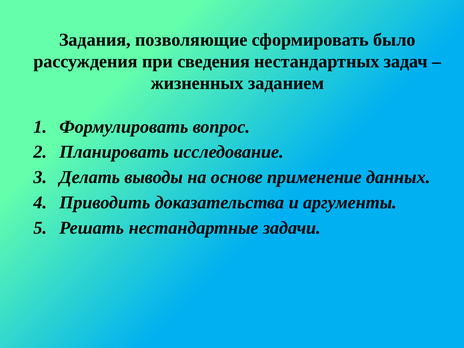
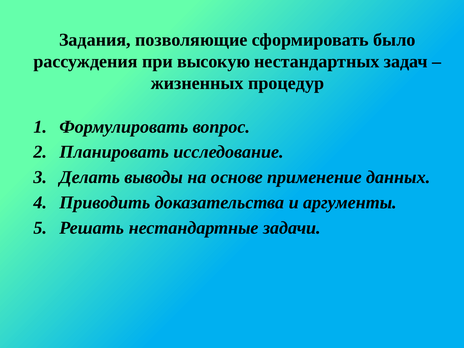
сведения: сведения -> высокую (214, 61)
заданием: заданием -> процедур (286, 83)
